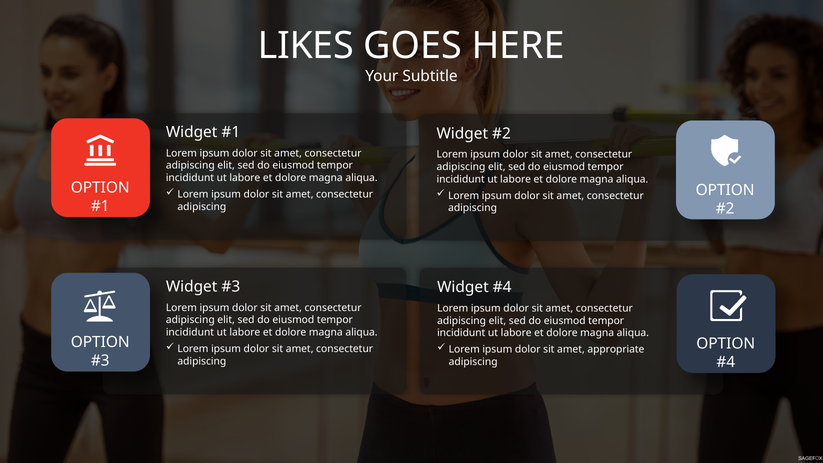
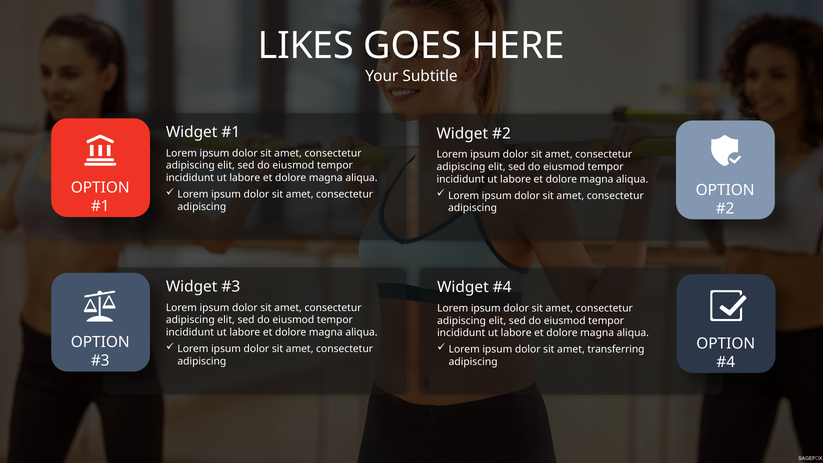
appropriate: appropriate -> transferring (616, 349)
